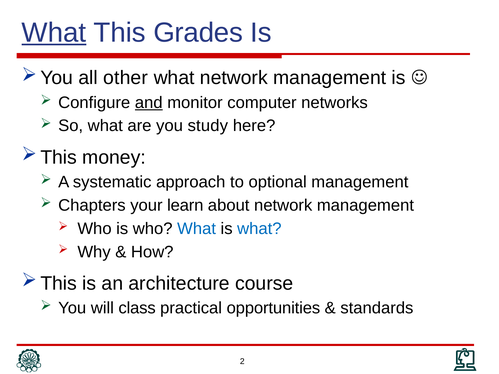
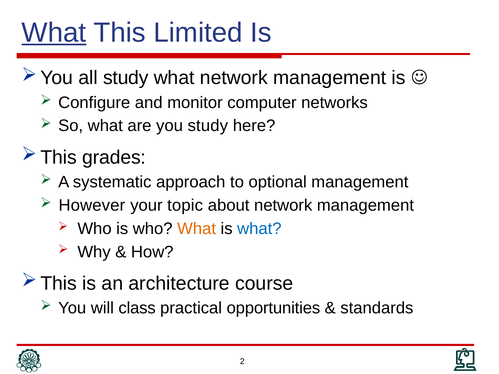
Grades: Grades -> Limited (198, 33)
all other: other -> study (126, 78)
and underline: present -> none (149, 103)
money: money -> grades (114, 157)
Chapters: Chapters -> However (92, 205)
learn: learn -> topic (185, 205)
What colour: blue -> orange (197, 229)
